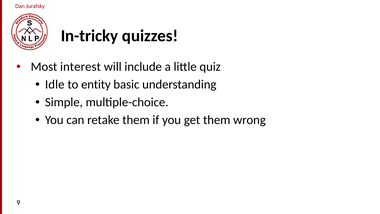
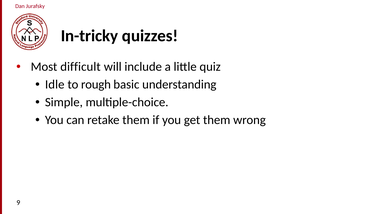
interest: interest -> difficult (80, 67)
entity: entity -> rough (96, 84)
